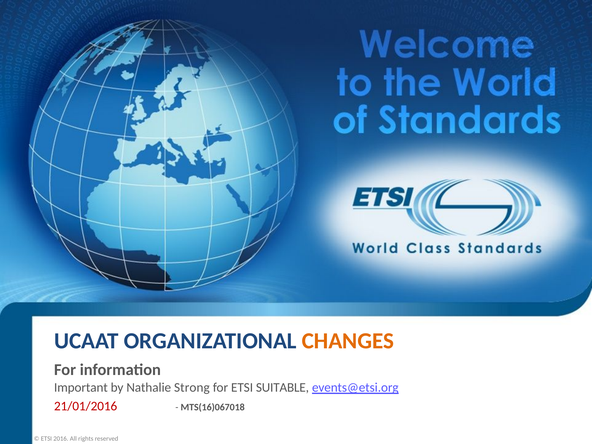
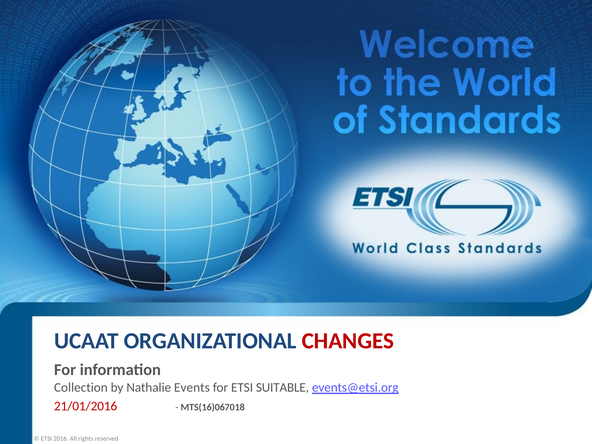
CHANGES colour: orange -> red (348, 341)
Important: Important -> Collection (81, 388)
Strong: Strong -> Events (192, 388)
